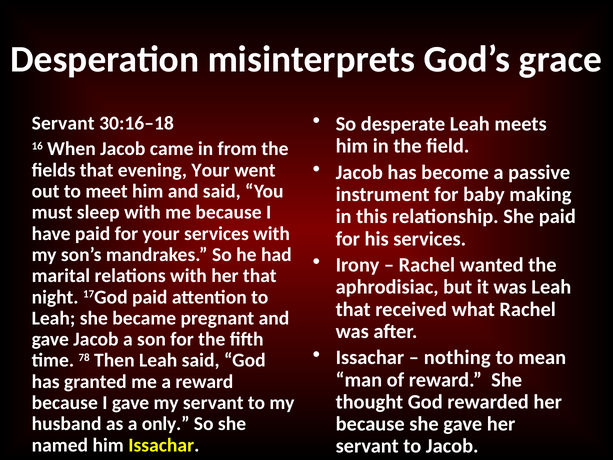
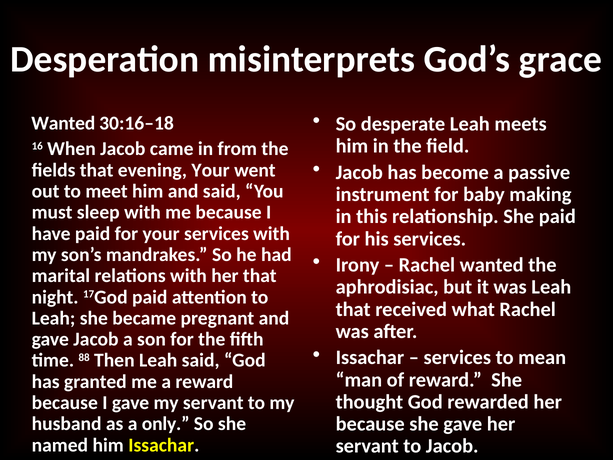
Servant: Servant -> Wanted (63, 123)
nothing: nothing -> services (457, 358)
78: 78 -> 88 (84, 357)
